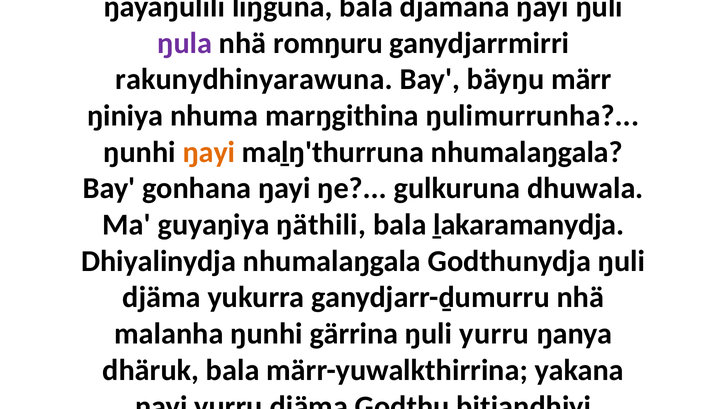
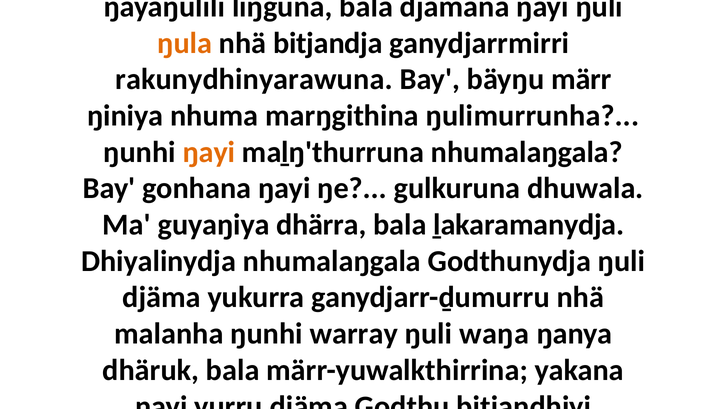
ŋula colour: purple -> orange (185, 43)
romŋuru: romŋuru -> bitjandja (328, 43)
ŋäthili: ŋäthili -> dhärra (321, 225)
gärrina: gärrina -> warray (354, 334)
ŋuli yurru: yurru -> waŋa (494, 334)
